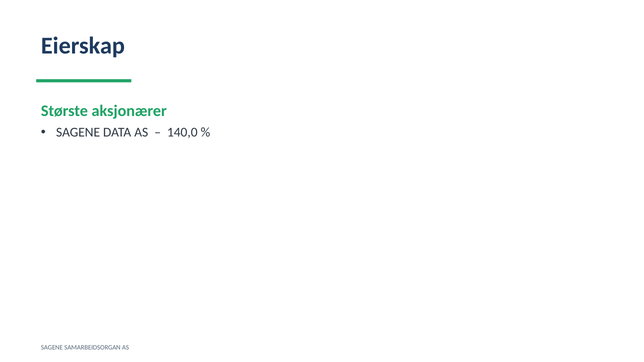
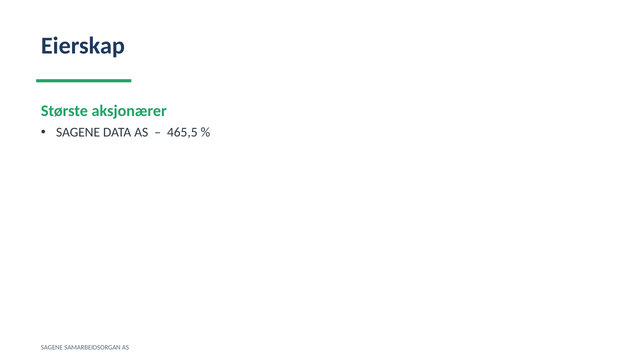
140,0: 140,0 -> 465,5 (182, 132)
